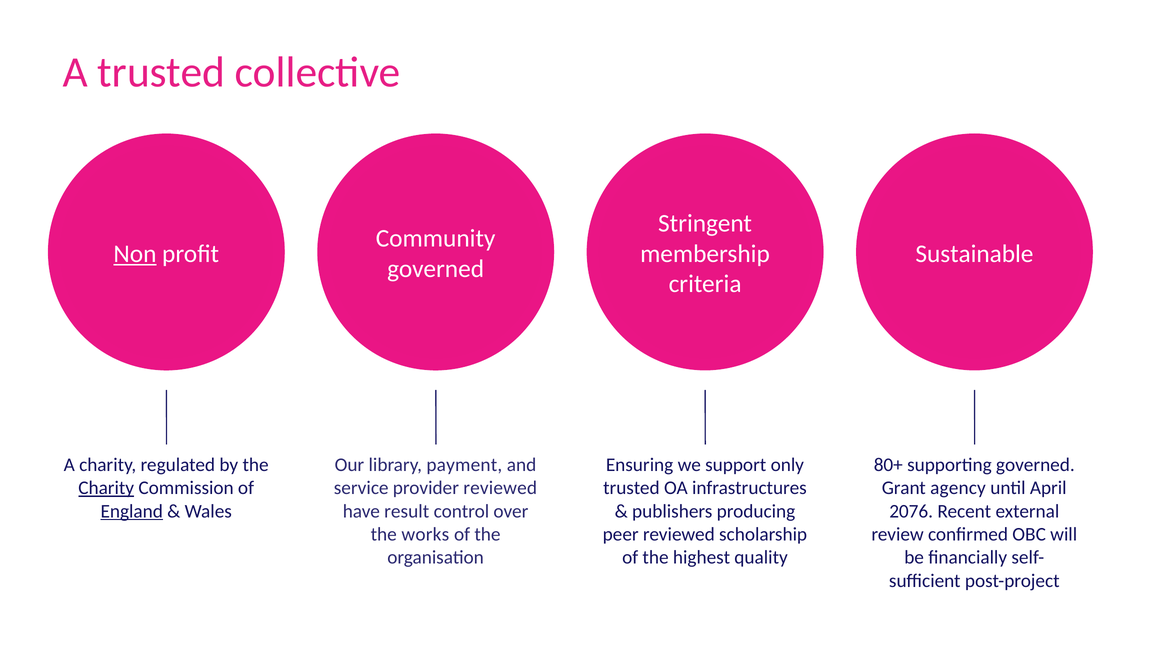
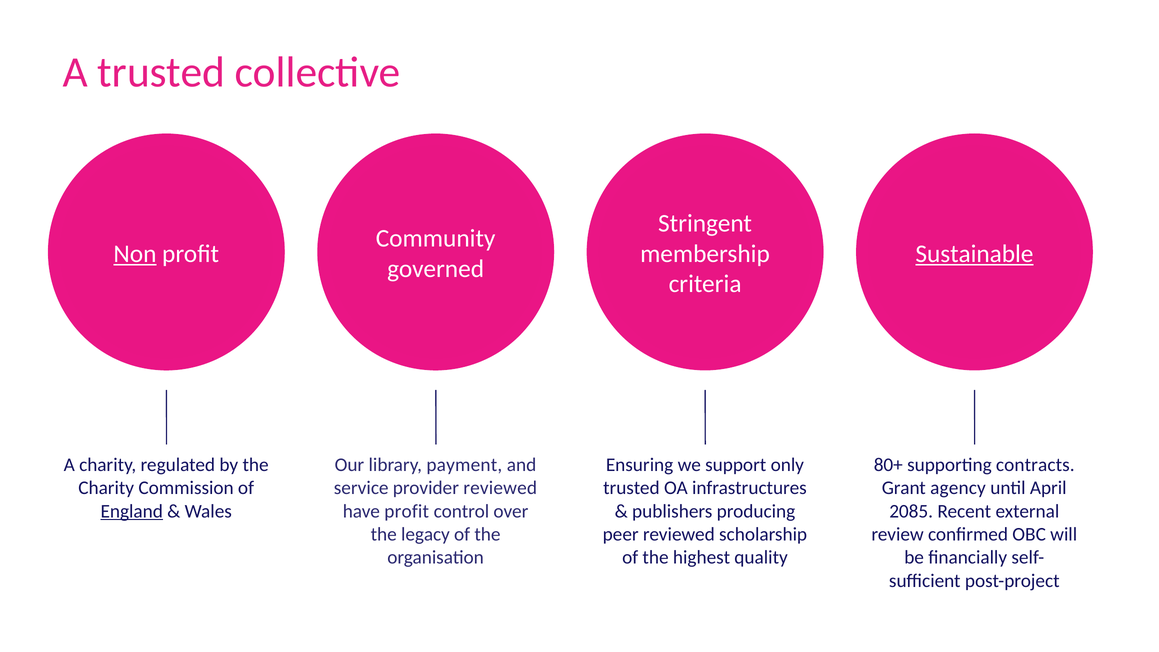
Sustainable underline: none -> present (974, 254)
supporting governed: governed -> contracts (1035, 465)
Charity underline: present -> none (106, 488)
have result: result -> profit (407, 511)
2076: 2076 -> 2085 (911, 511)
works: works -> legacy (425, 534)
